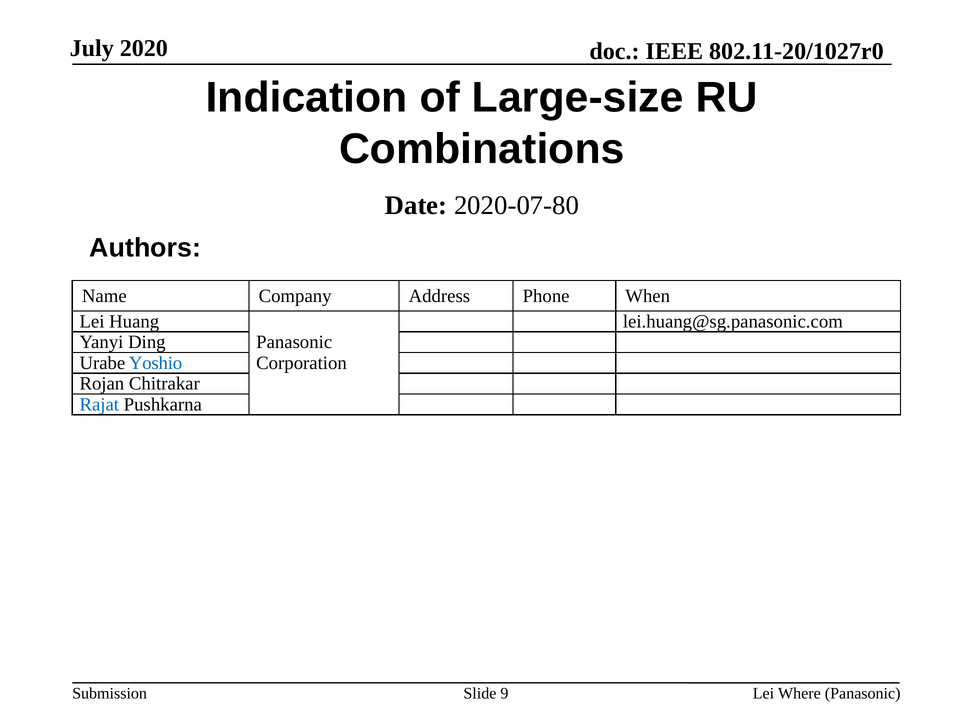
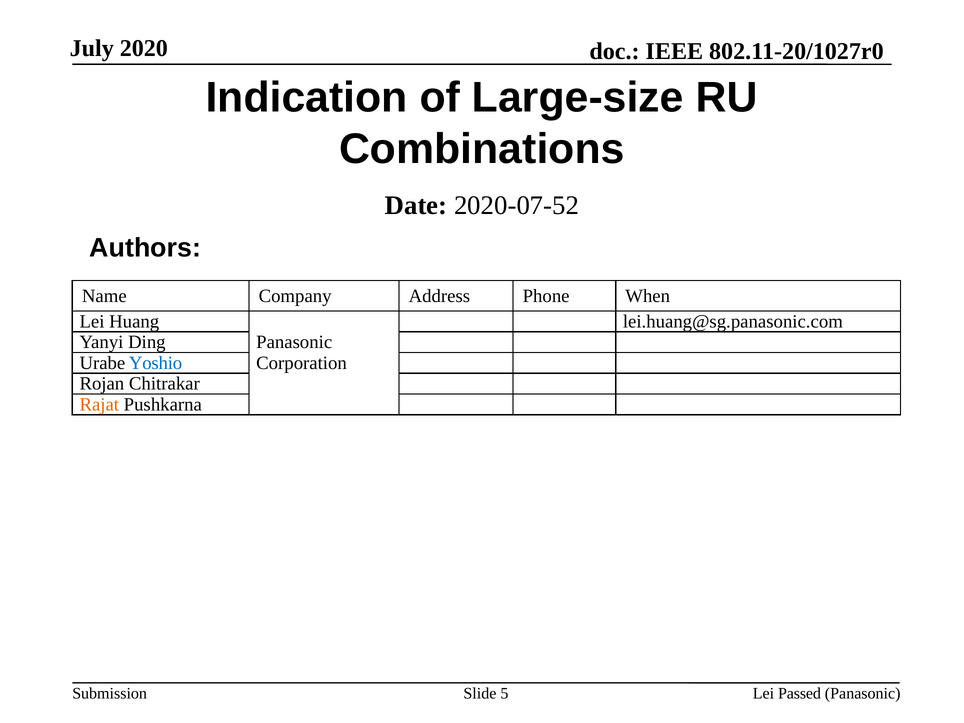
2020-07-80: 2020-07-80 -> 2020-07-52 (517, 205)
Rajat colour: blue -> orange (99, 405)
9: 9 -> 5 (504, 693)
Where: Where -> Passed (800, 693)
